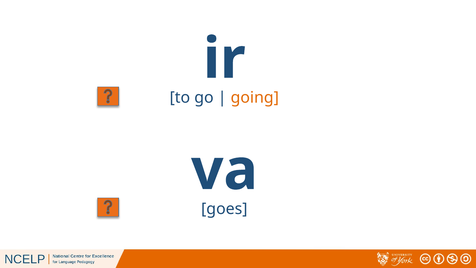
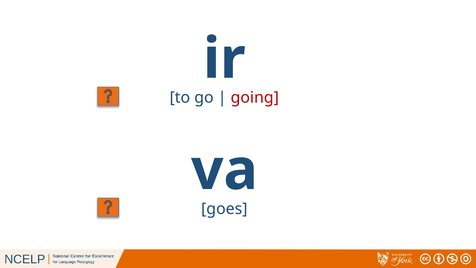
going colour: orange -> red (255, 97)
